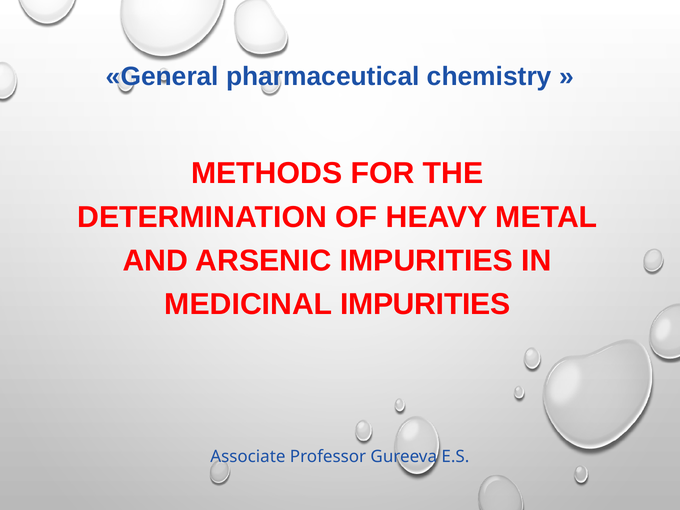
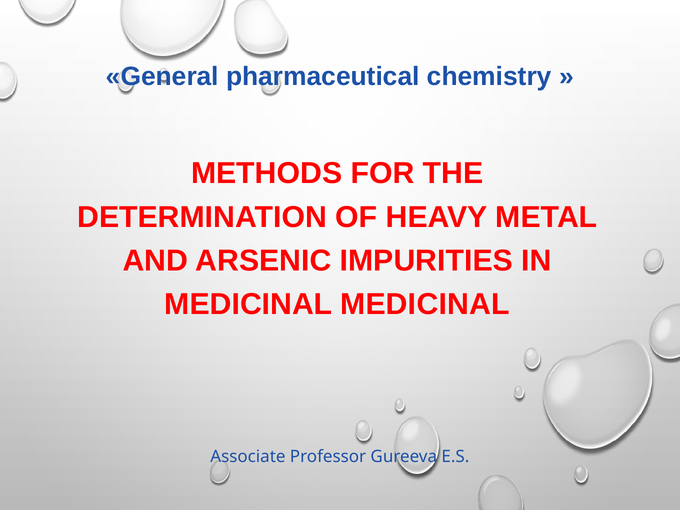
MEDICINAL IMPURITIES: IMPURITIES -> MEDICINAL (425, 304)
